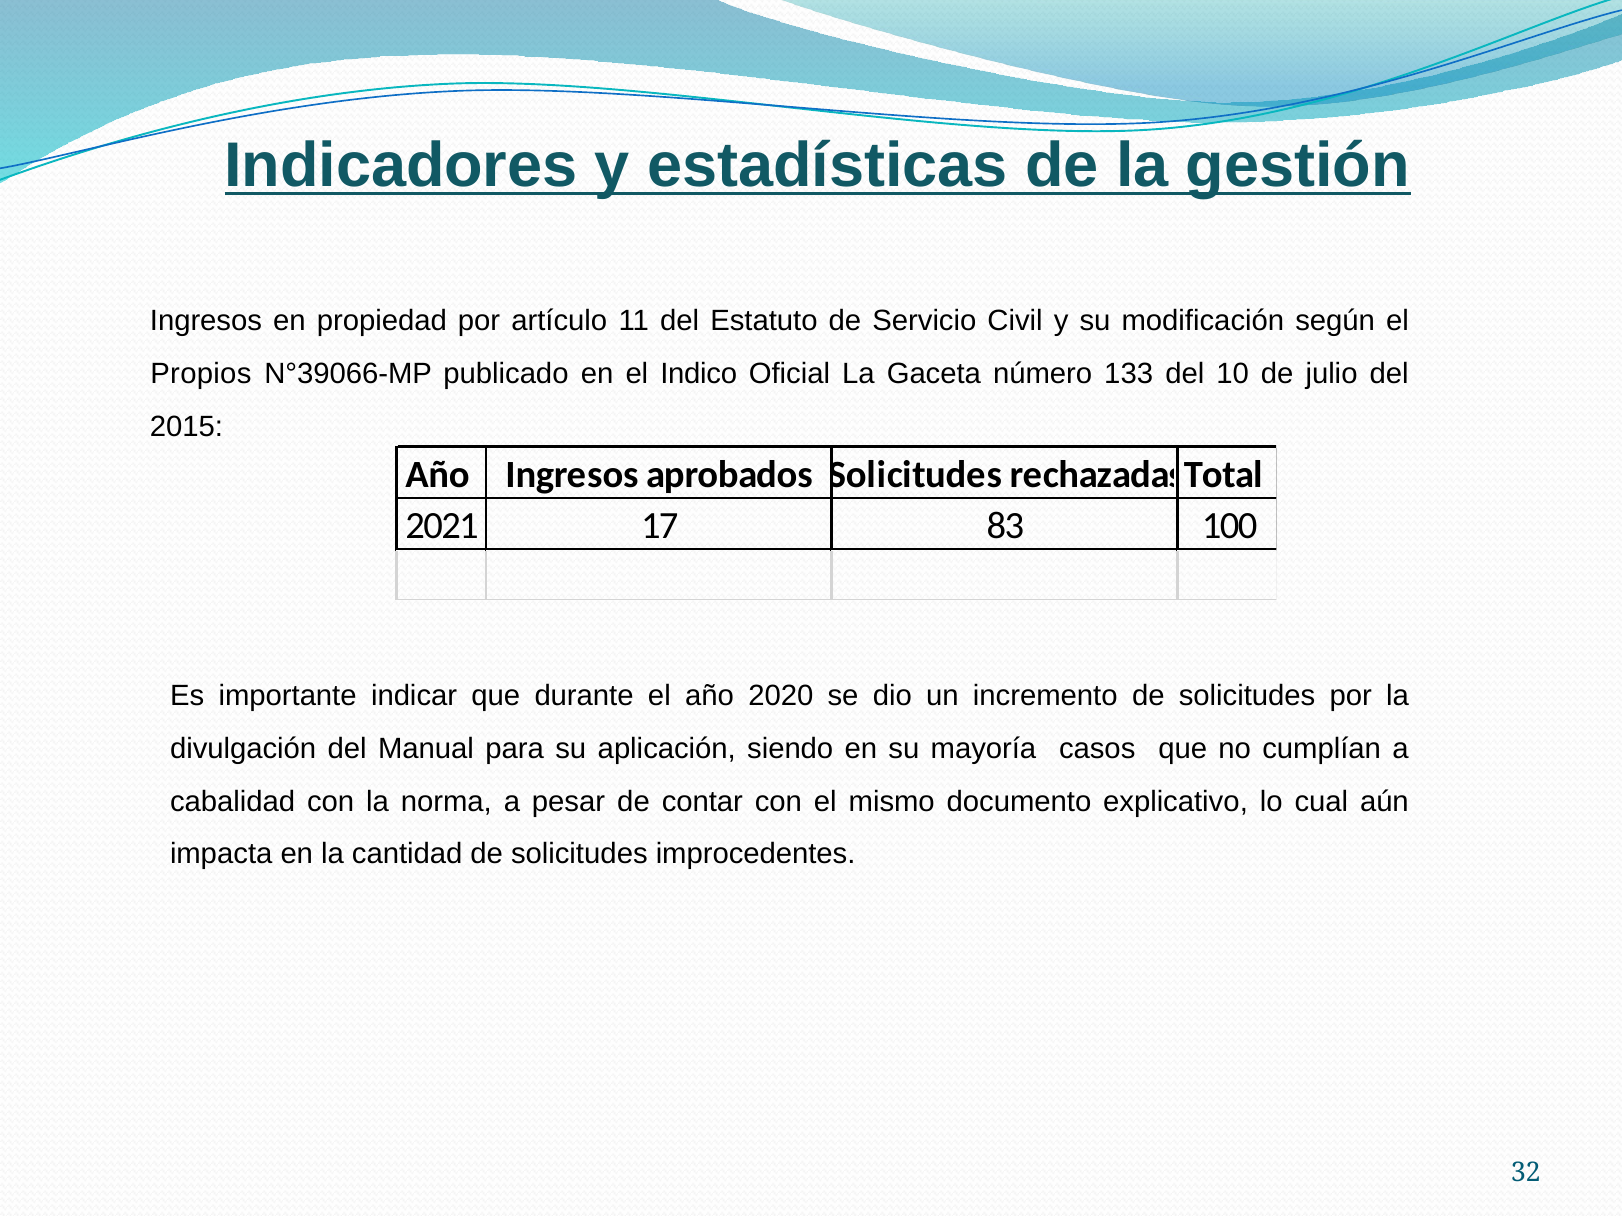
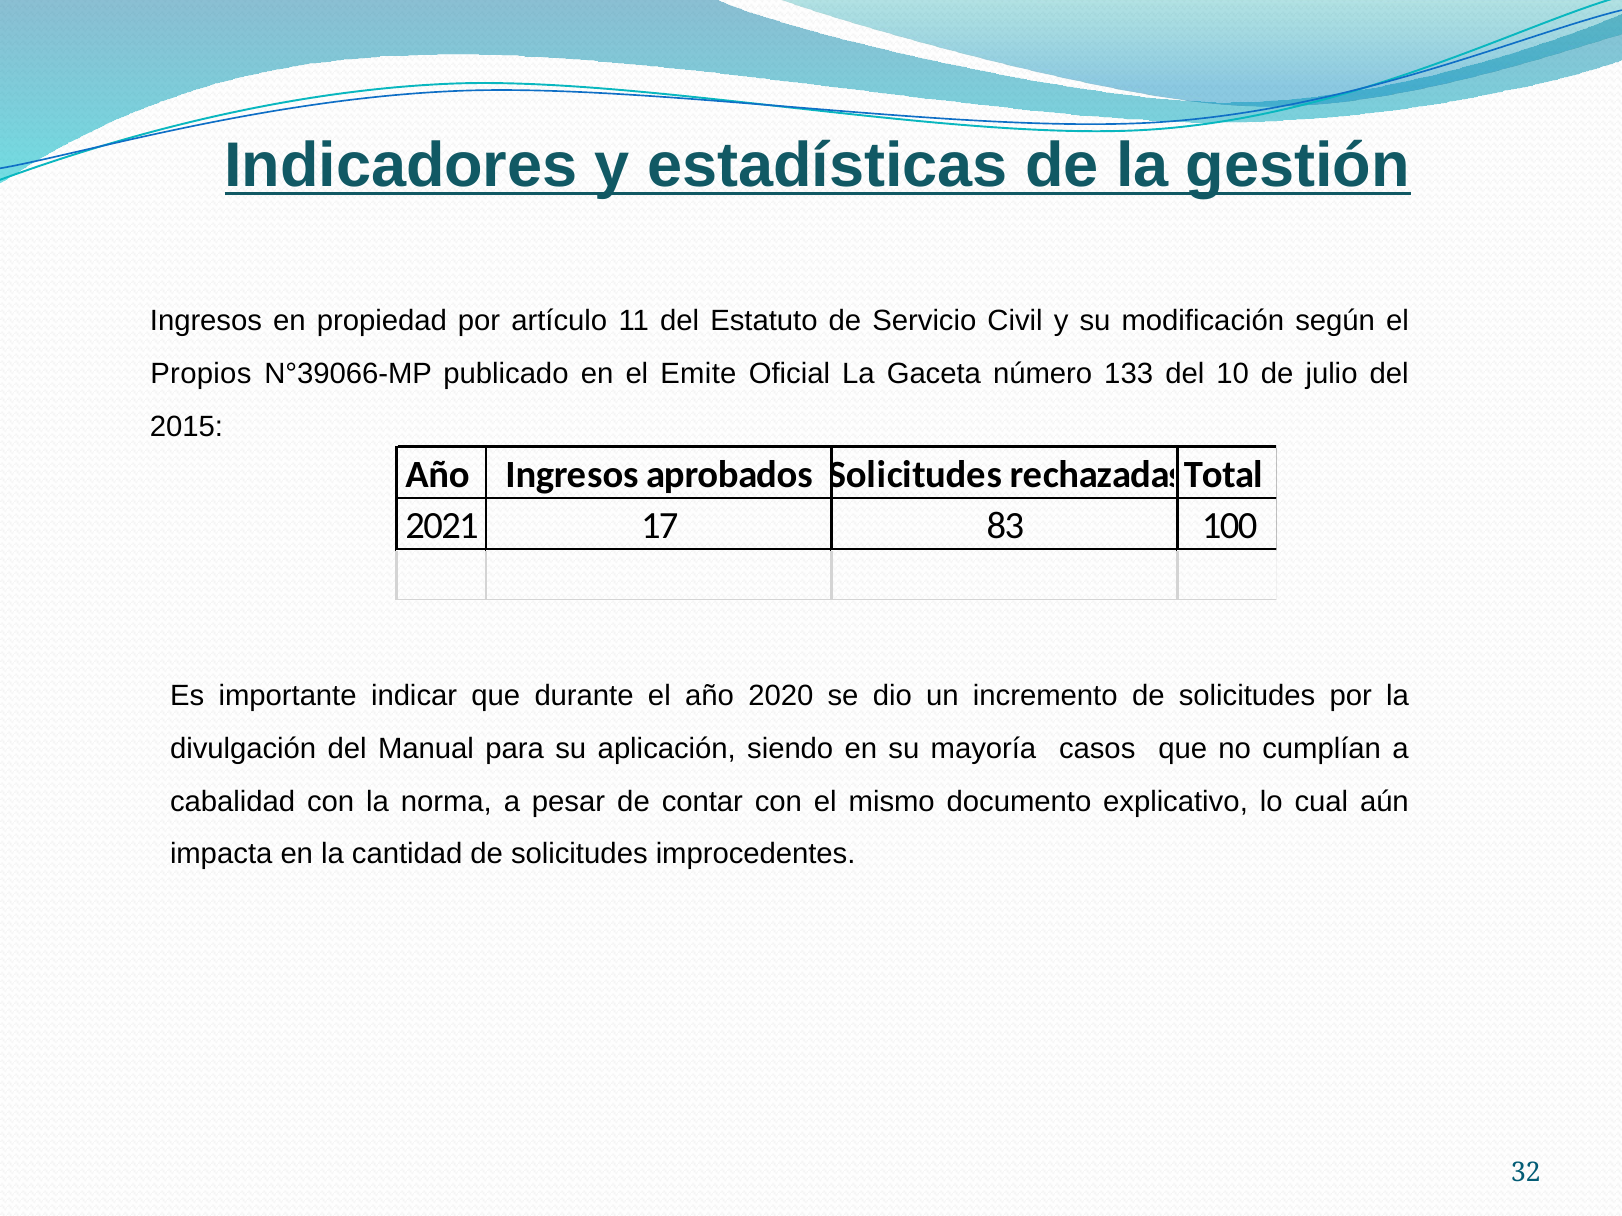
Indico: Indico -> Emite (698, 374)
